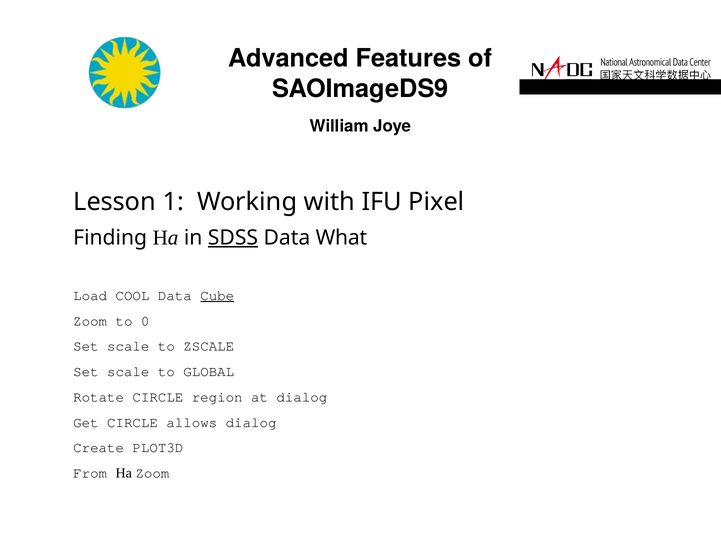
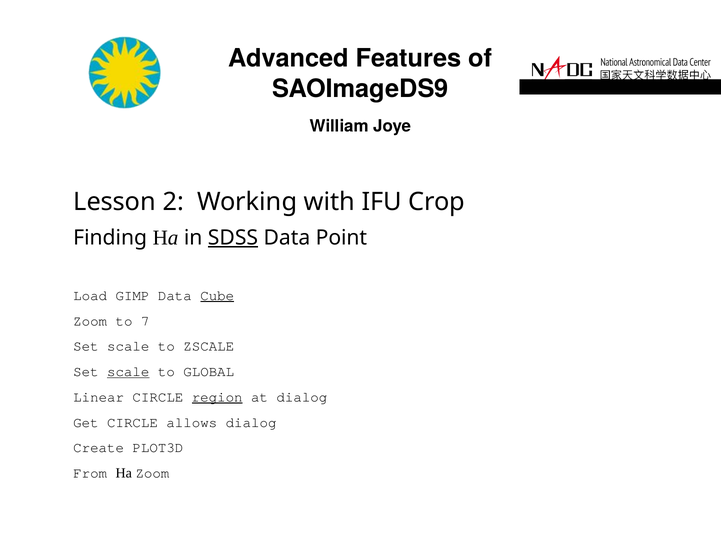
1: 1 -> 2 (173, 202)
Pixel: Pixel -> Crop (437, 202)
What: What -> Point (341, 238)
COOL: COOL -> GIMP (132, 295)
0: 0 -> 7 (145, 321)
scale underline: none -> present (128, 371)
Rotate: Rotate -> Linear (99, 397)
region underline: none -> present (217, 397)
